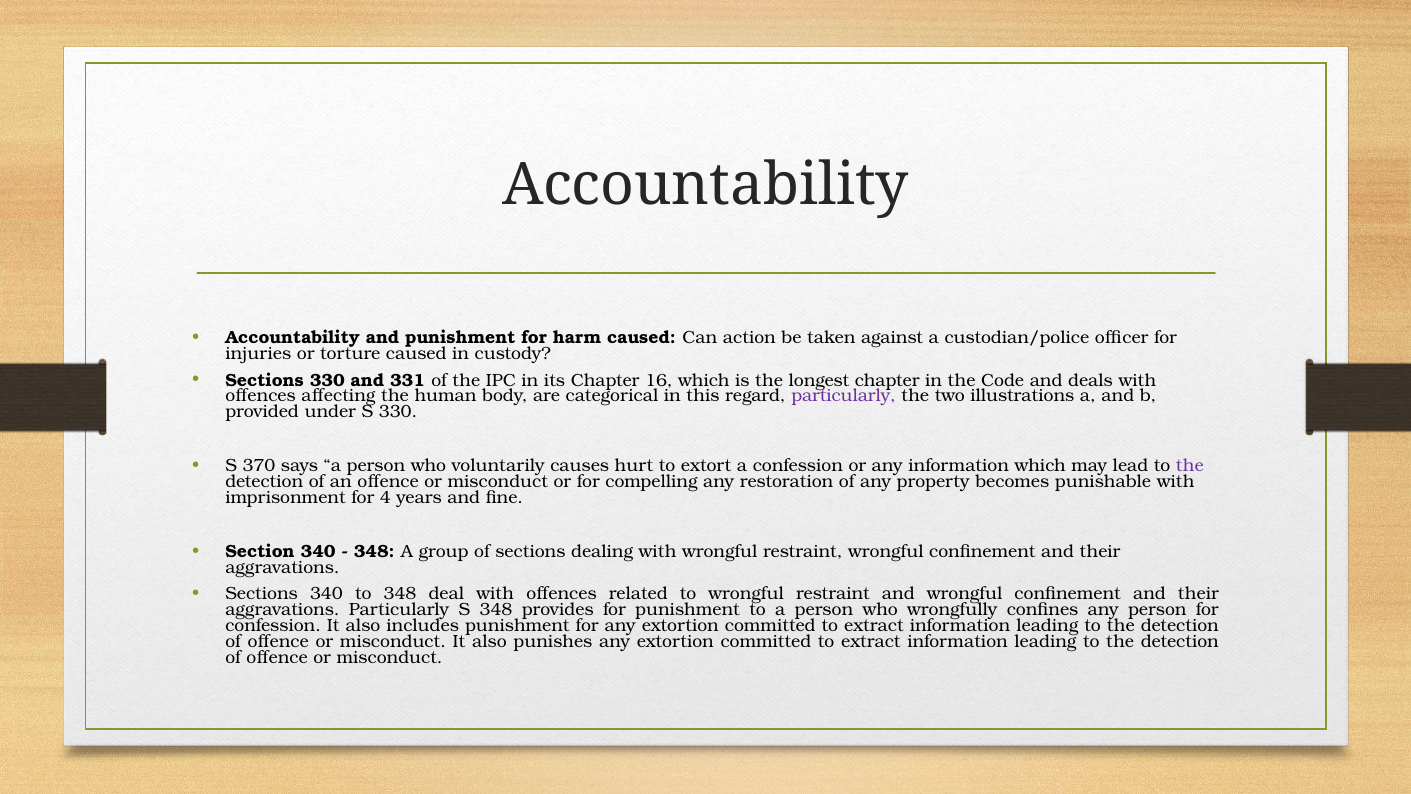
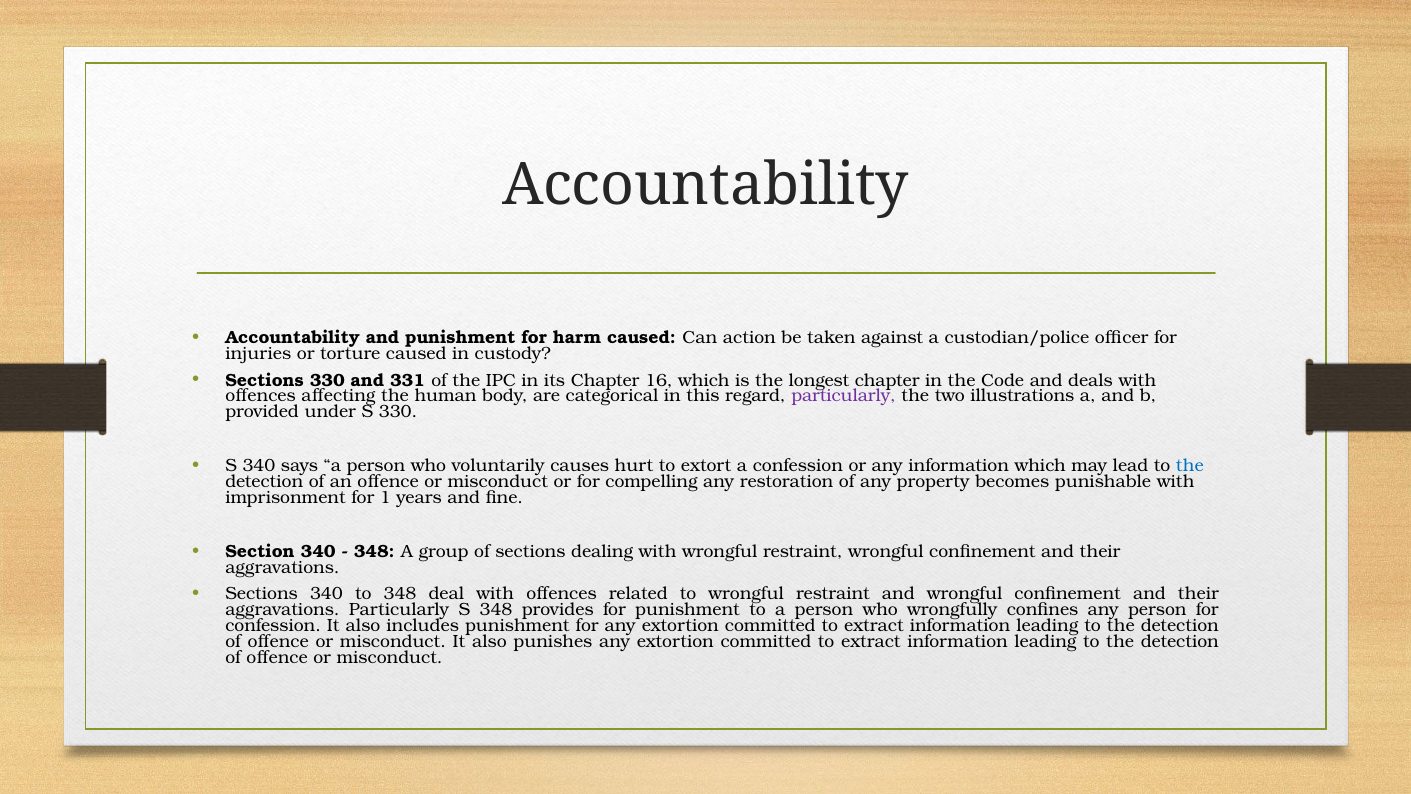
S 370: 370 -> 340 (259, 466)
the colour: purple -> blue (1190, 466)
4: 4 -> 1 (385, 498)
